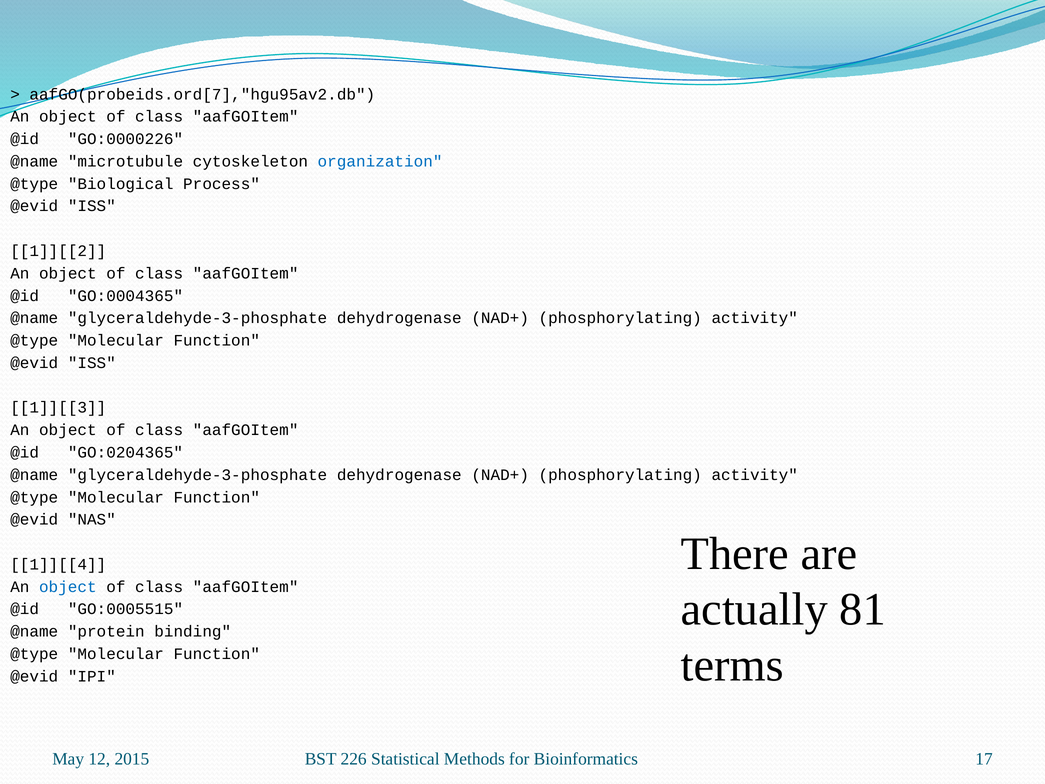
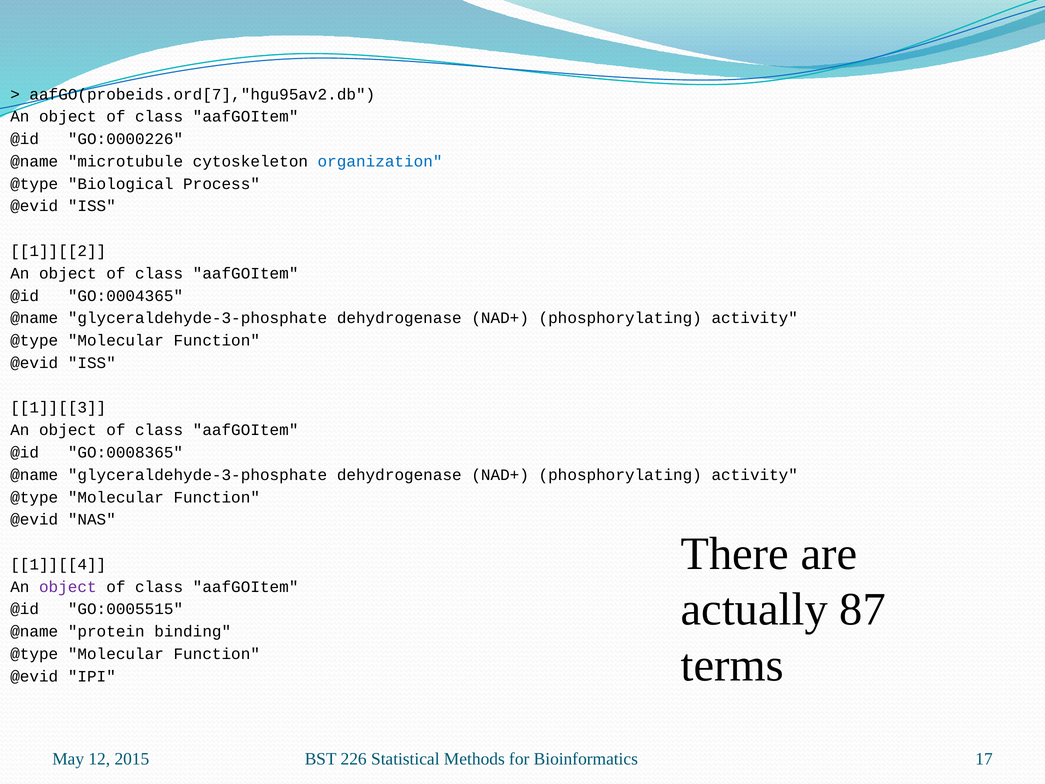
GO:0204365: GO:0204365 -> GO:0008365 (125, 452)
object colour: blue -> purple (68, 587)
81: 81 -> 87 (863, 609)
